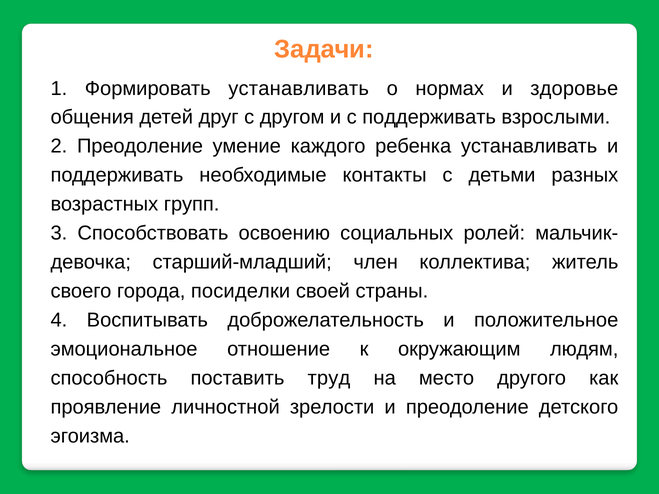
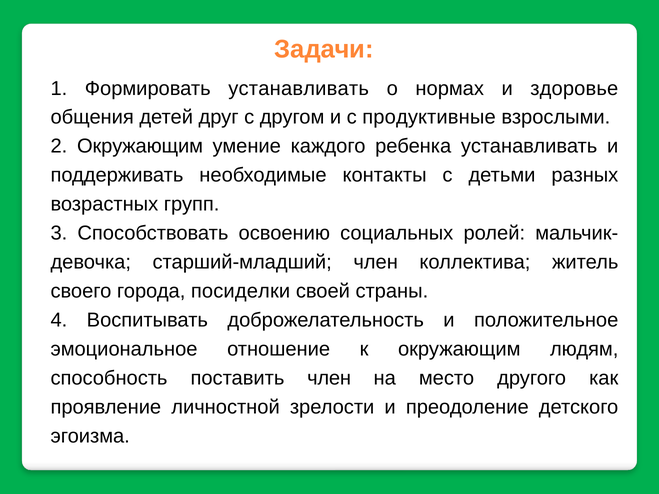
с поддерживать: поддерживать -> продуктивные (429, 117)
2 Преодоление: Преодоление -> Окружающим (140, 146)
поставить труд: труд -> член (329, 378)
